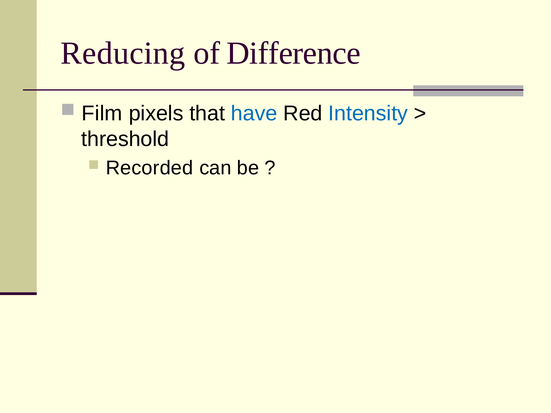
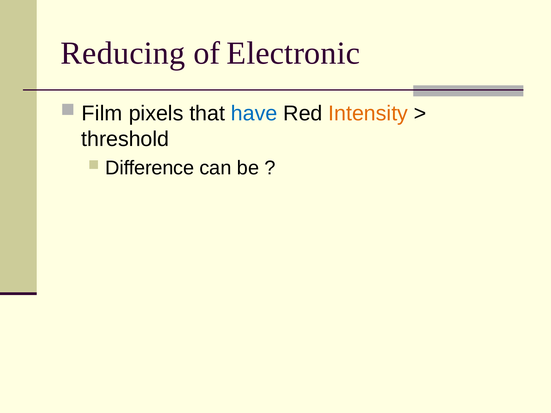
Difference: Difference -> Electronic (293, 53)
Intensity colour: blue -> orange (368, 114)
Recorded: Recorded -> Difference (150, 168)
